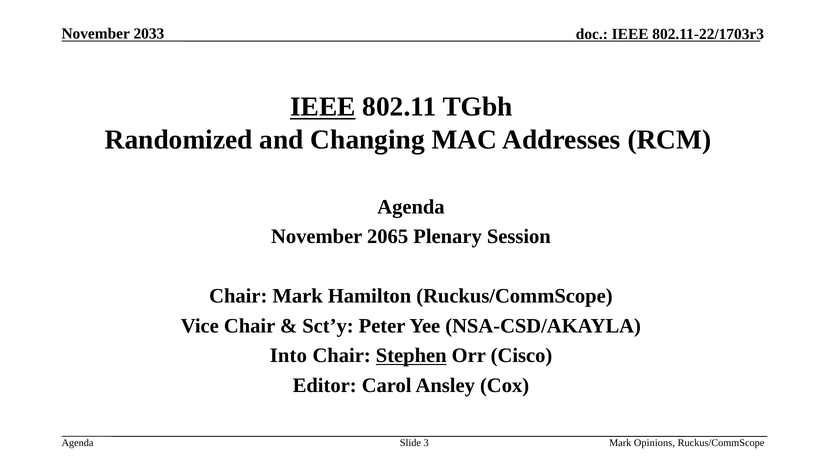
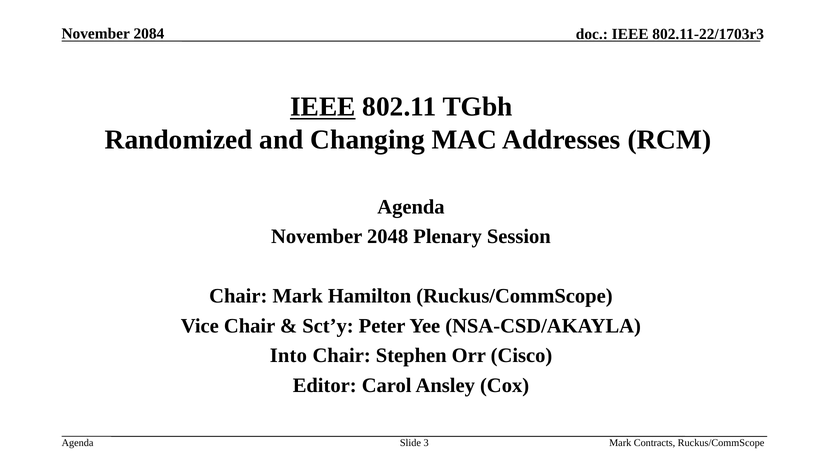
2033: 2033 -> 2084 (149, 34)
2065: 2065 -> 2048 (388, 237)
Stephen underline: present -> none (411, 356)
Opinions: Opinions -> Contracts (655, 443)
